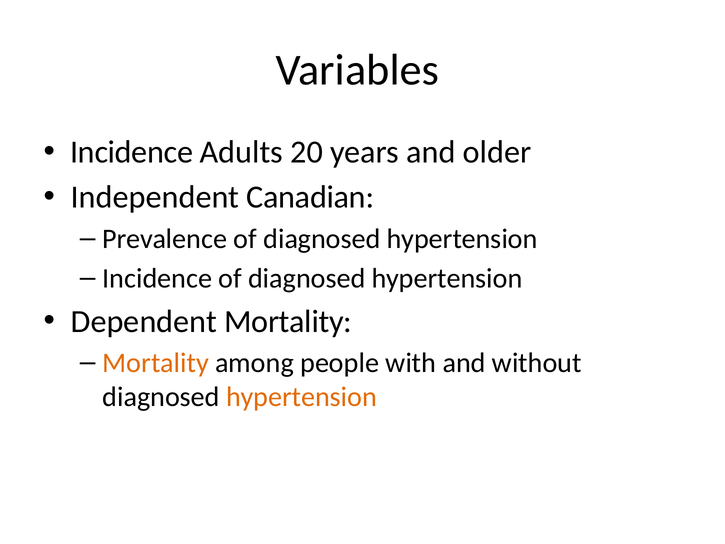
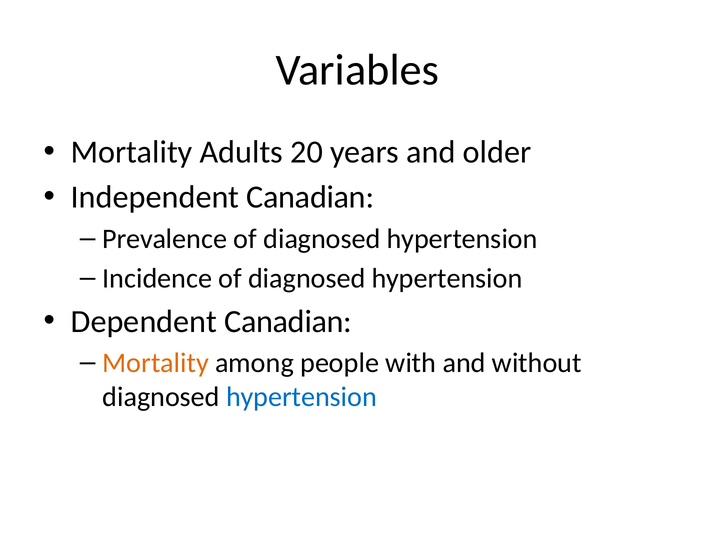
Incidence: Incidence -> Mortality (132, 152)
Dependent Mortality: Mortality -> Canadian (288, 321)
hypertension colour: orange -> blue (301, 397)
